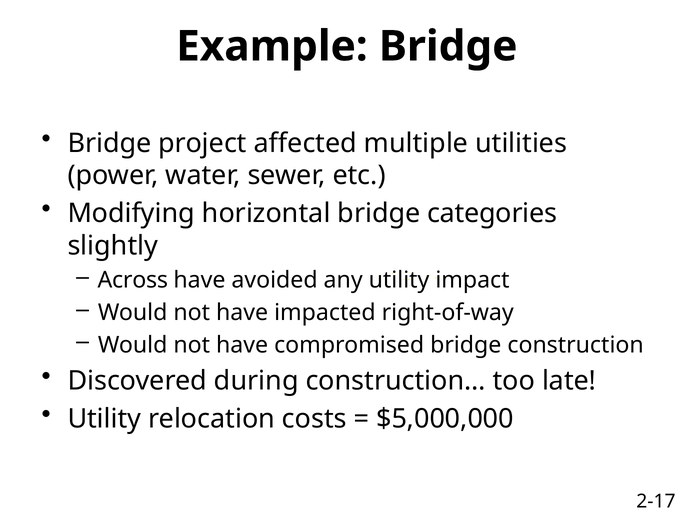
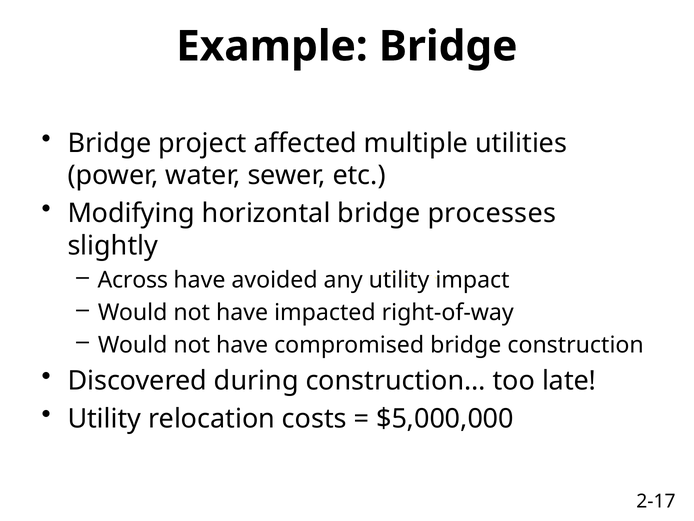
categories: categories -> processes (492, 213)
